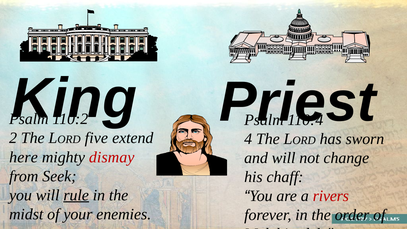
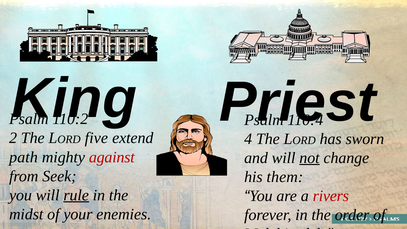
here: here -> path (23, 157)
dismay: dismay -> against (112, 157)
not underline: none -> present (310, 158)
chaff: chaff -> them (285, 177)
